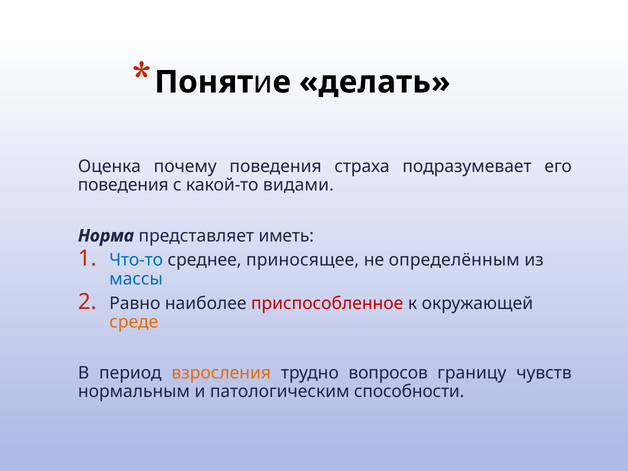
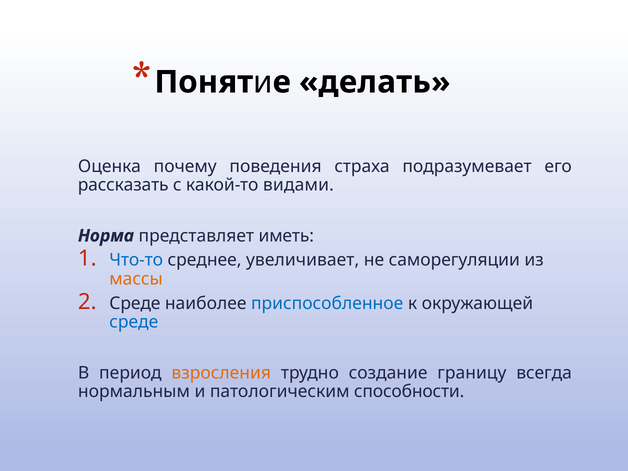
поведения: поведения -> рассказать (123, 185)
приносящее: приносящее -> увеличивает (303, 260)
определённым: определённым -> саморегуляции (454, 260)
массы colour: blue -> orange (136, 279)
Равно: Равно -> Среде (135, 303)
приспособленное colour: red -> blue (327, 303)
среде colour: orange -> blue (134, 322)
вопросов: вопросов -> создание (388, 373)
чувств: чувств -> всегда (544, 373)
